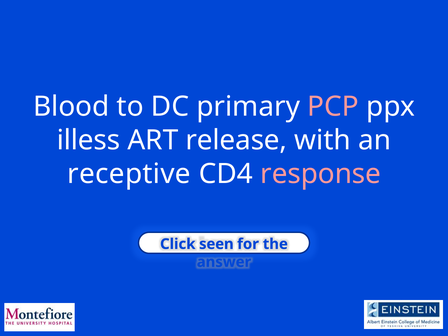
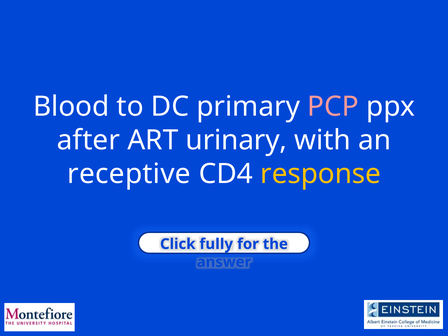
illess: illess -> after (88, 140)
release: release -> urinary (236, 140)
response colour: pink -> yellow (321, 174)
seen: seen -> fully (216, 244)
